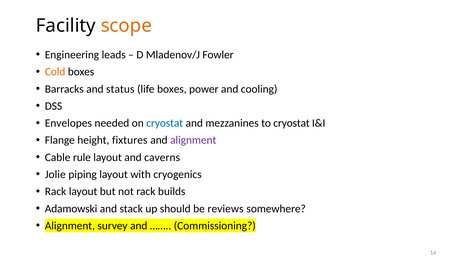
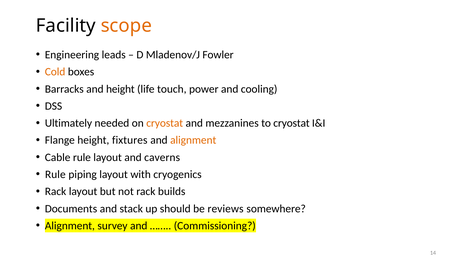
and status: status -> height (120, 89)
life boxes: boxes -> touch (172, 89)
Envelopes: Envelopes -> Ultimately (68, 123)
cryostat colour: blue -> orange (165, 123)
alignment colour: purple -> orange (193, 141)
Jolie: Jolie -> Rule (55, 175)
Adamowski: Adamowski -> Documents (71, 209)
